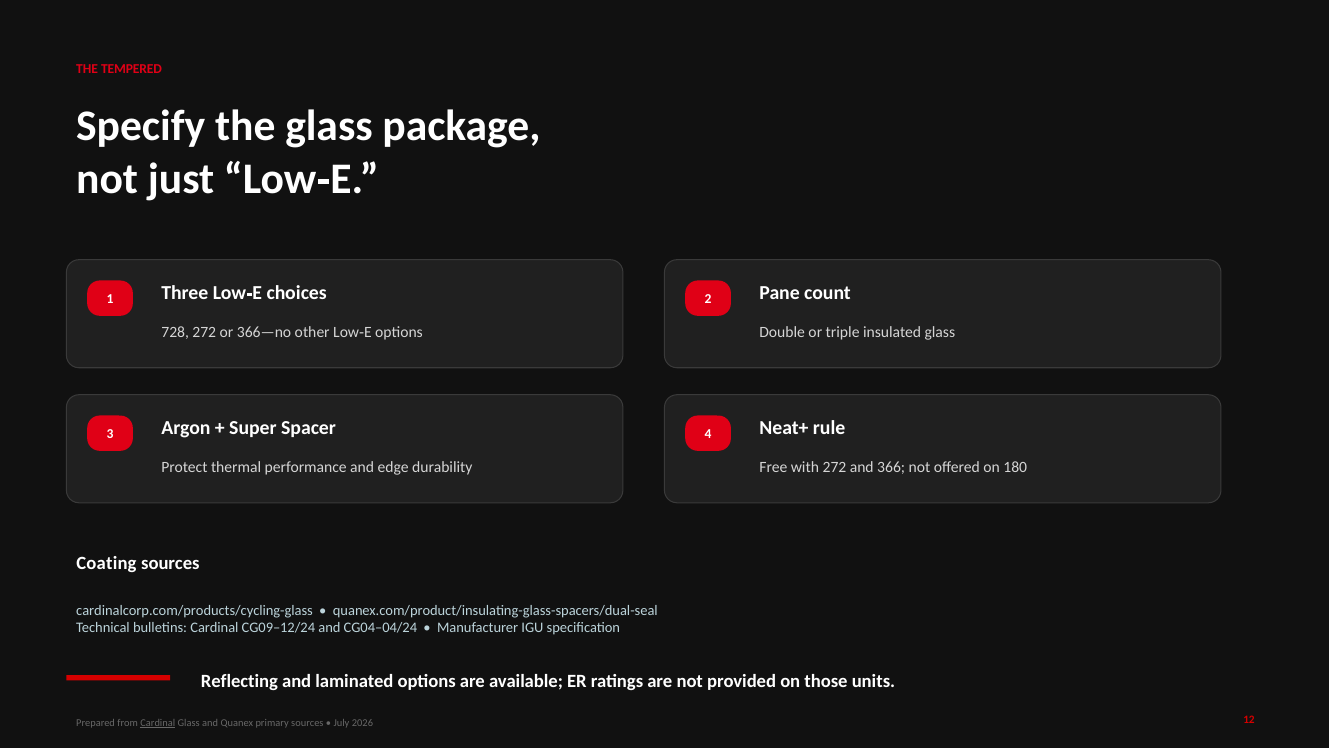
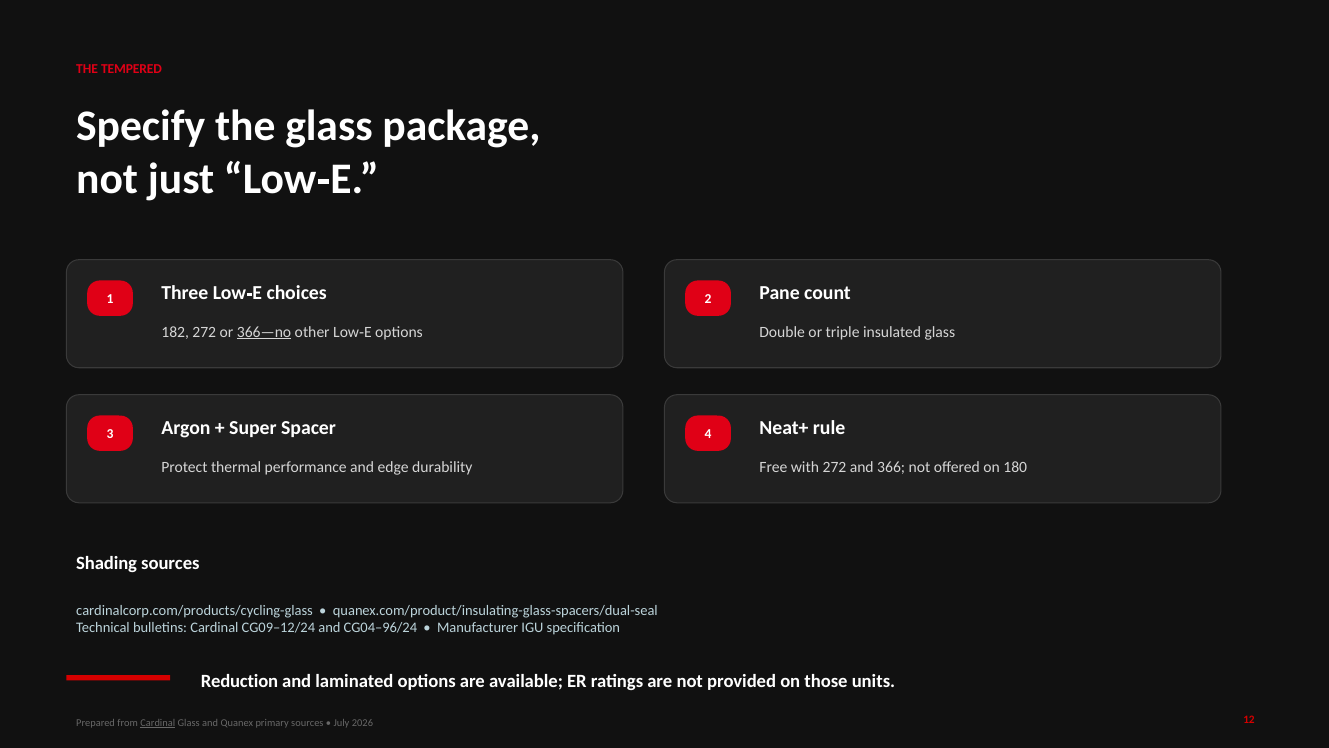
728: 728 -> 182 (175, 332)
366—no underline: none -> present (264, 332)
Coating: Coating -> Shading (107, 563)
CG04–04/24: CG04–04/24 -> CG04–96/24 (380, 627)
Reflecting: Reflecting -> Reduction (239, 681)
